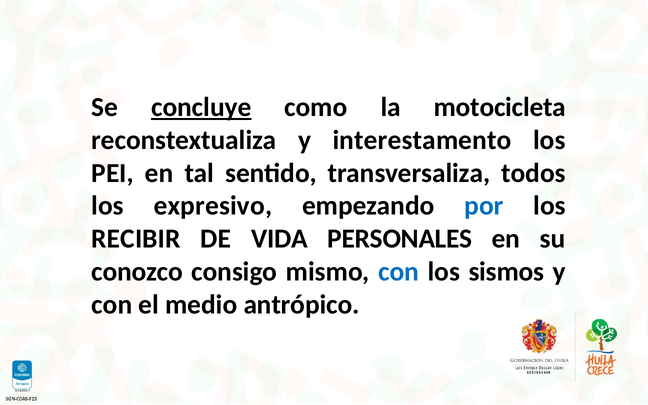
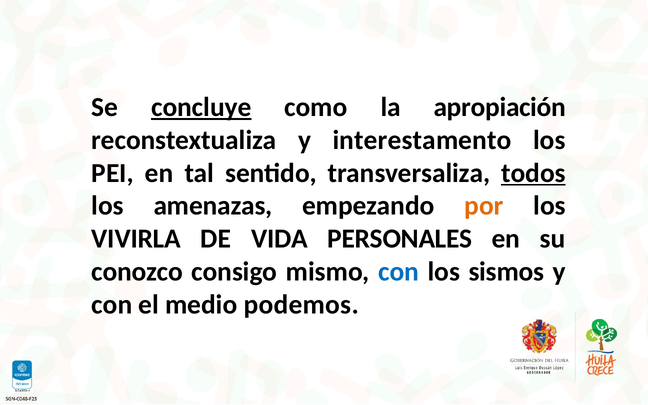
motocicleta: motocicleta -> apropiación (500, 107)
todos underline: none -> present (533, 173)
expresivo: expresivo -> amenazas (213, 206)
por colour: blue -> orange (484, 206)
RECIBIR: RECIBIR -> VIVIRLA (136, 239)
antrópico: antrópico -> podemos (301, 305)
